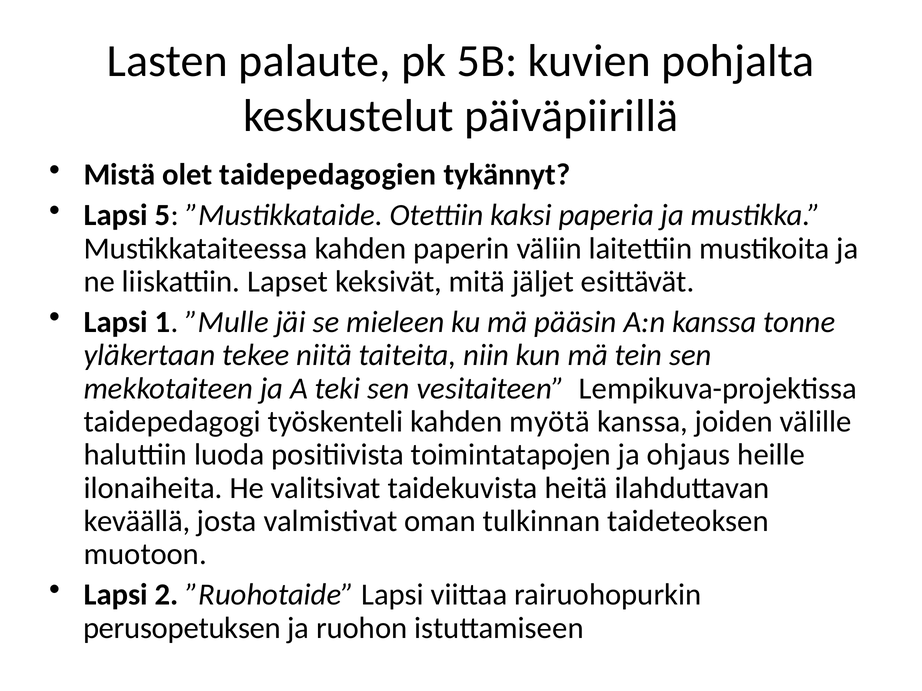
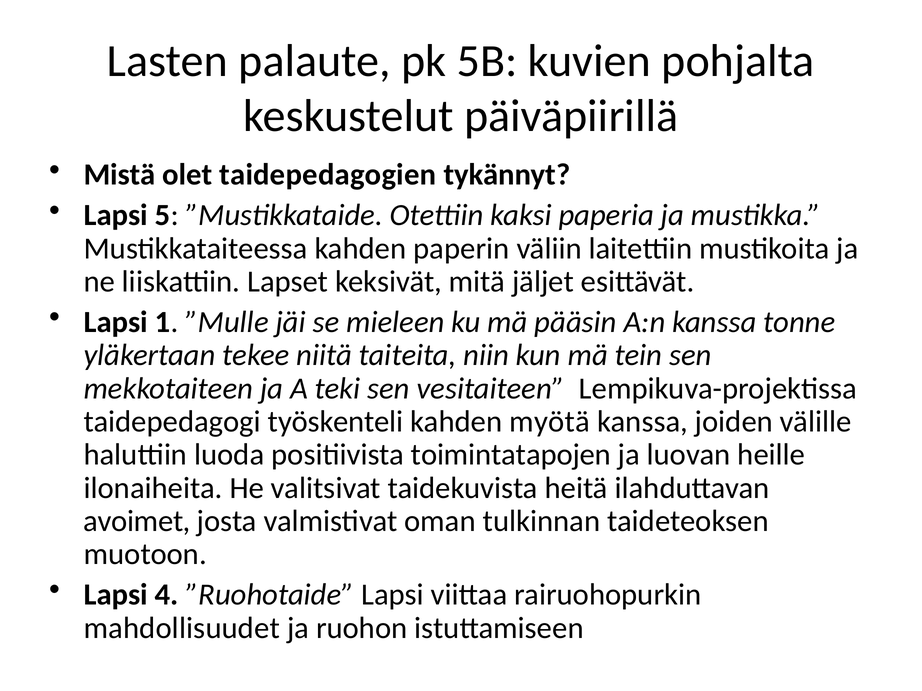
ohjaus: ohjaus -> luovan (689, 455)
keväällä: keväällä -> avoimet (137, 521)
2: 2 -> 4 (167, 595)
perusopetuksen: perusopetuksen -> mahdollisuudet (182, 628)
